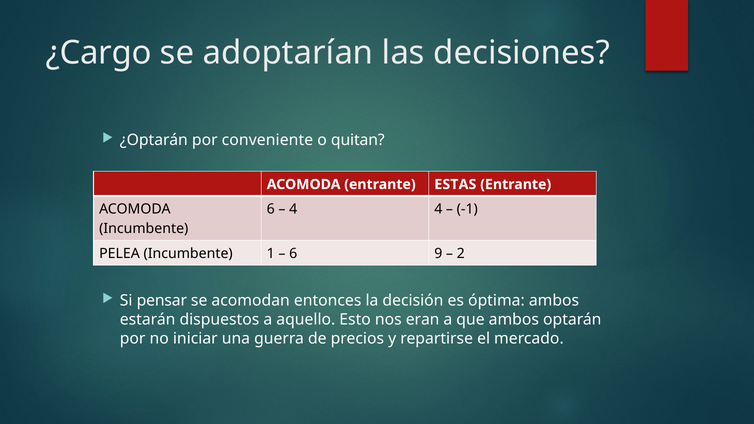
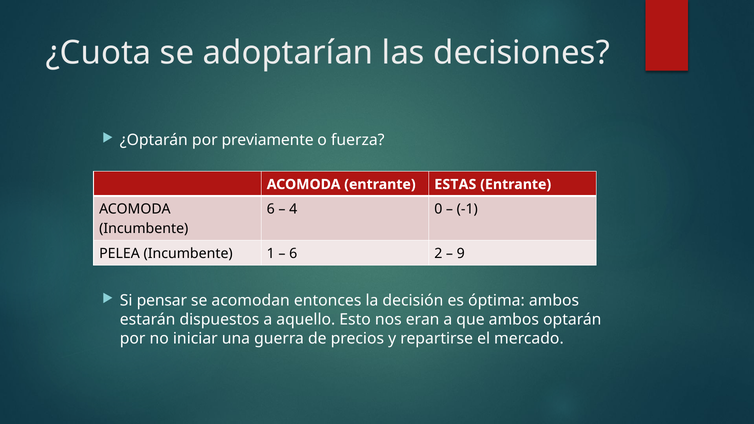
¿Cargo: ¿Cargo -> ¿Cuota (99, 53)
conveniente: conveniente -> previamente (268, 140)
quitan: quitan -> fuerza (358, 140)
4 4: 4 -> 0 (438, 209)
9: 9 -> 2 (438, 254)
2: 2 -> 9 (461, 254)
